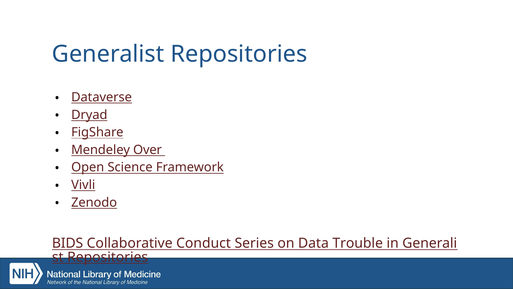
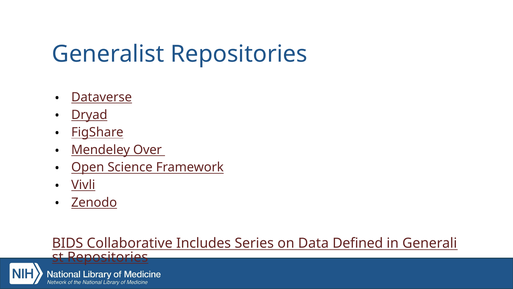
Conduct: Conduct -> Includes (204, 243)
Trouble: Trouble -> Defined (358, 243)
